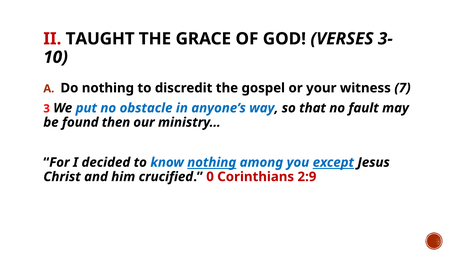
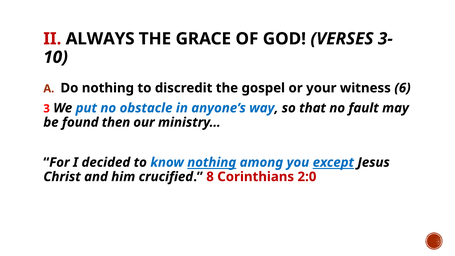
TAUGHT: TAUGHT -> ALWAYS (100, 39)
7: 7 -> 6 (403, 88)
0: 0 -> 8 (210, 177)
2:9: 2:9 -> 2:0 (307, 177)
